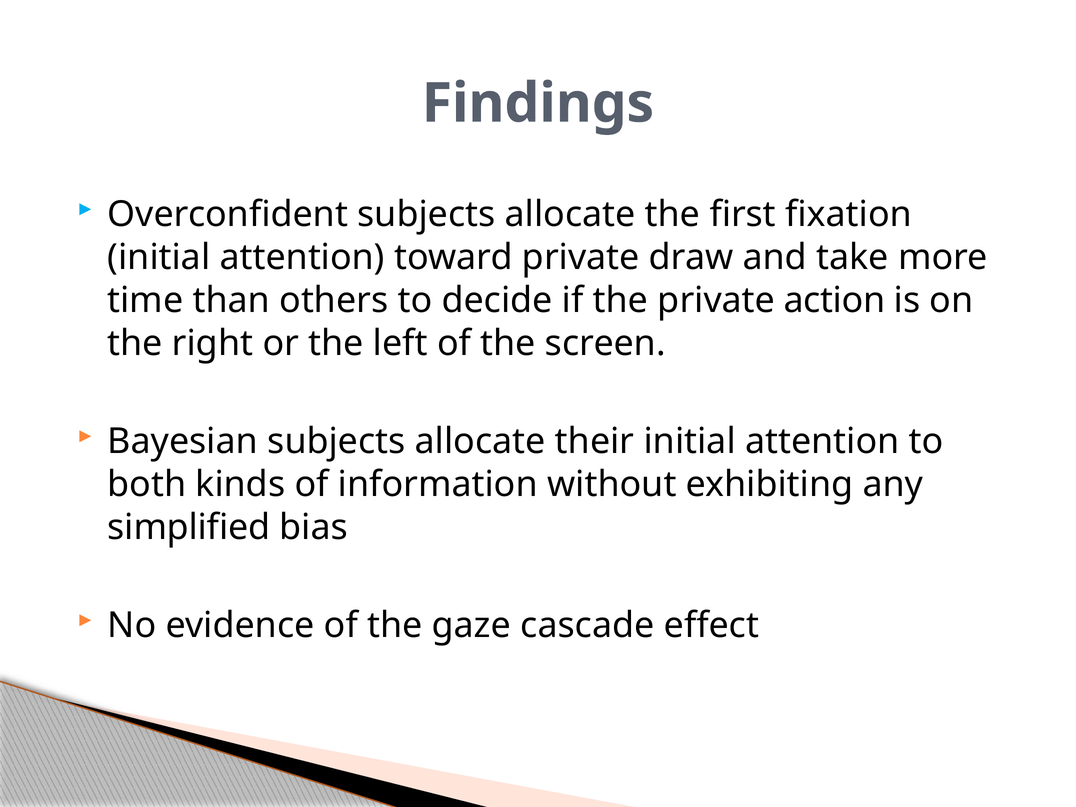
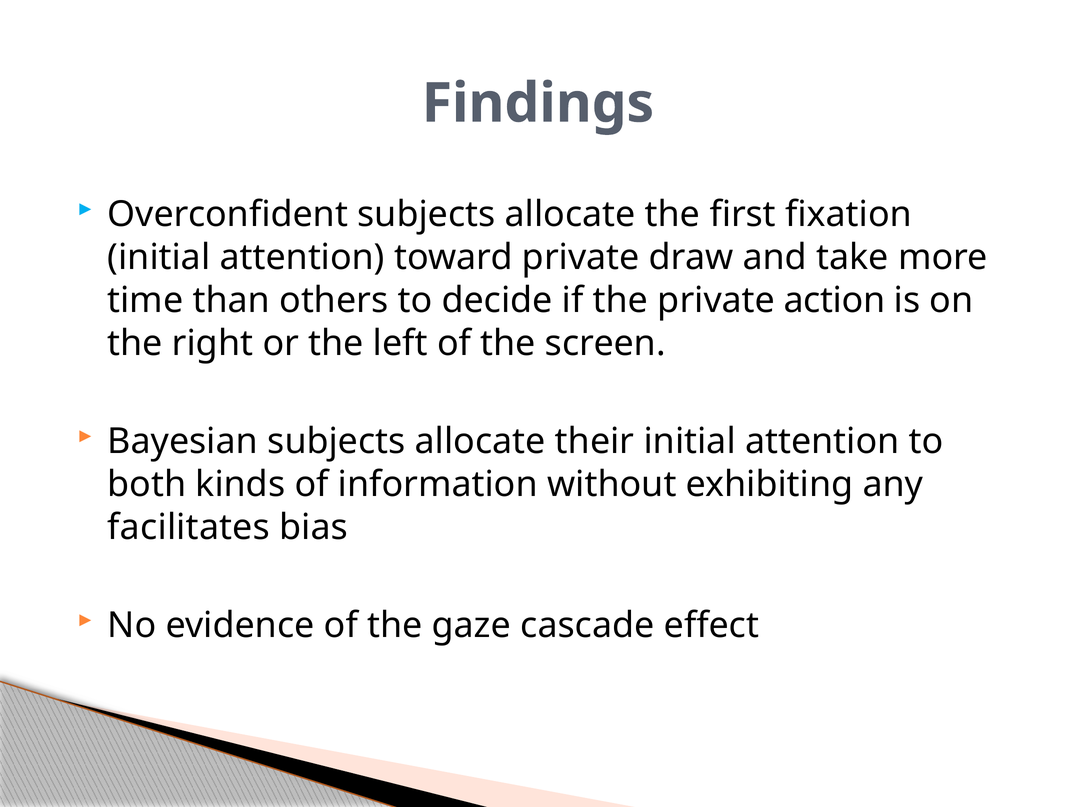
simplified: simplified -> facilitates (189, 528)
